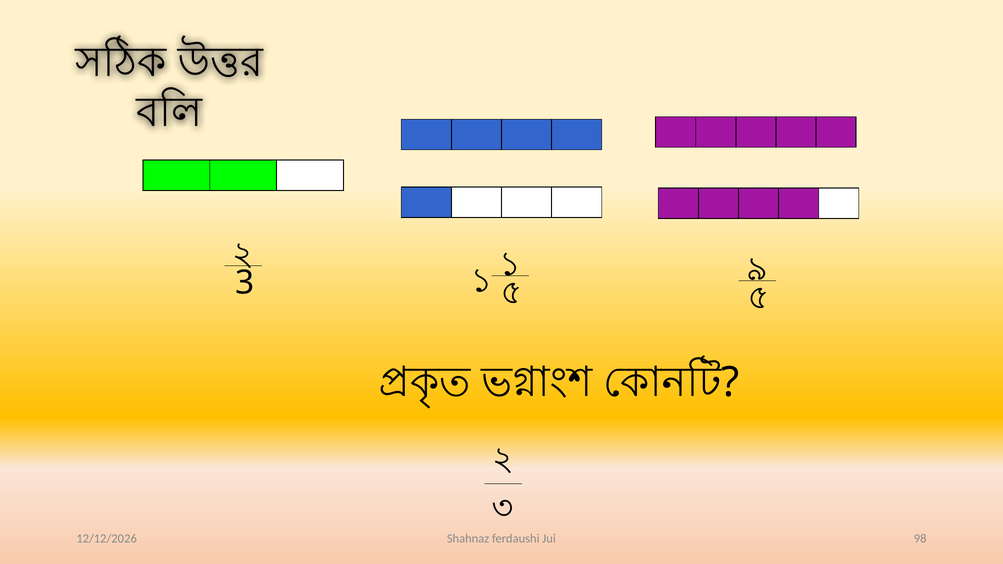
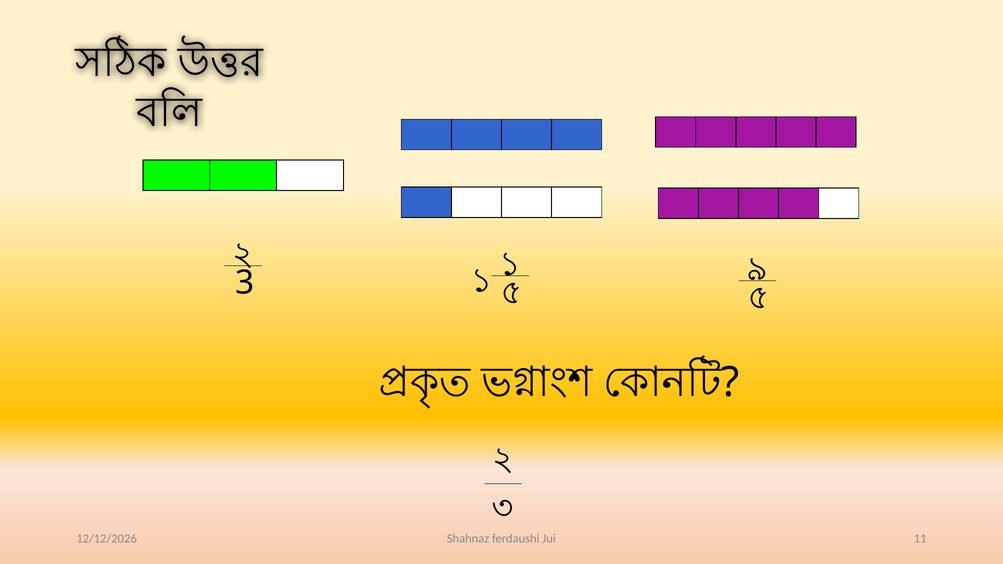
98: 98 -> 11 (920, 539)
